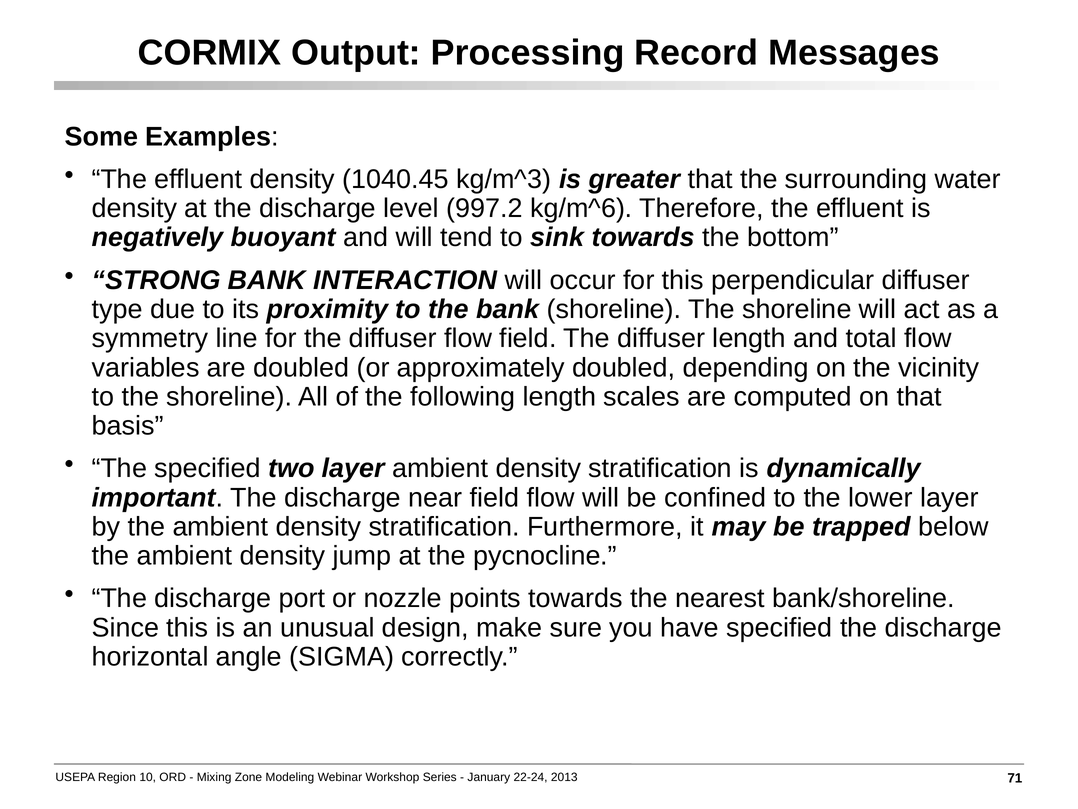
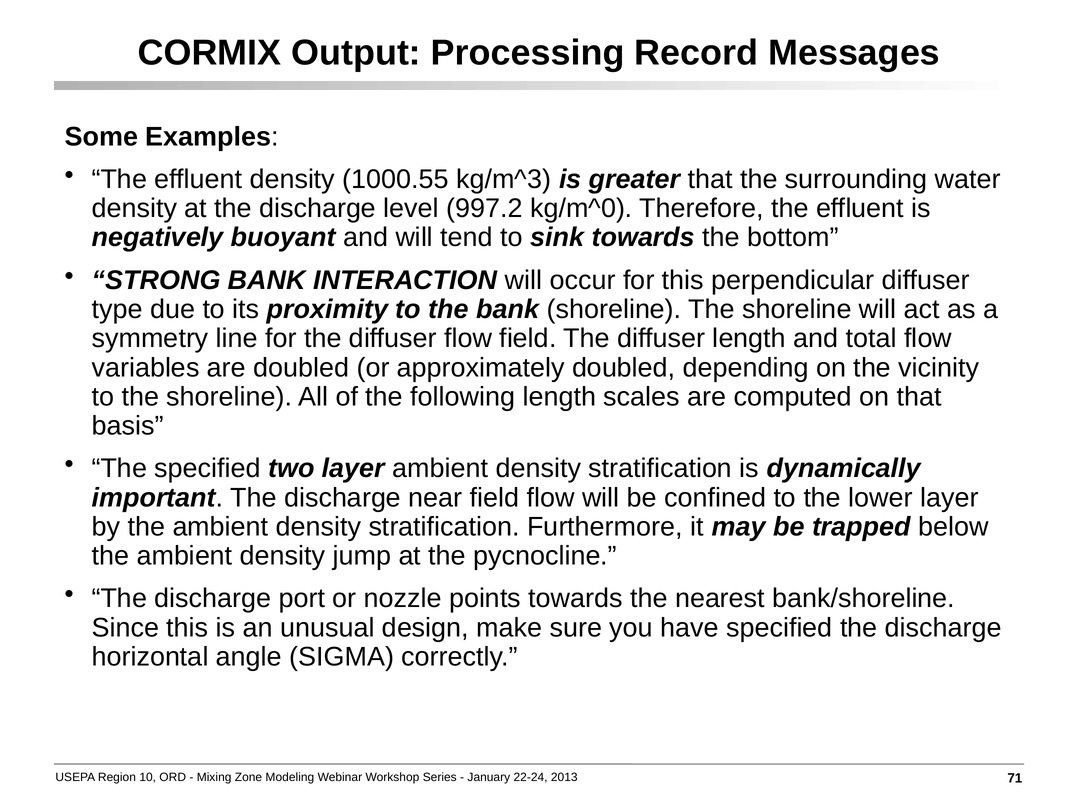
1040.45: 1040.45 -> 1000.55 (396, 179)
kg/m^6: kg/m^6 -> kg/m^0 (581, 208)
